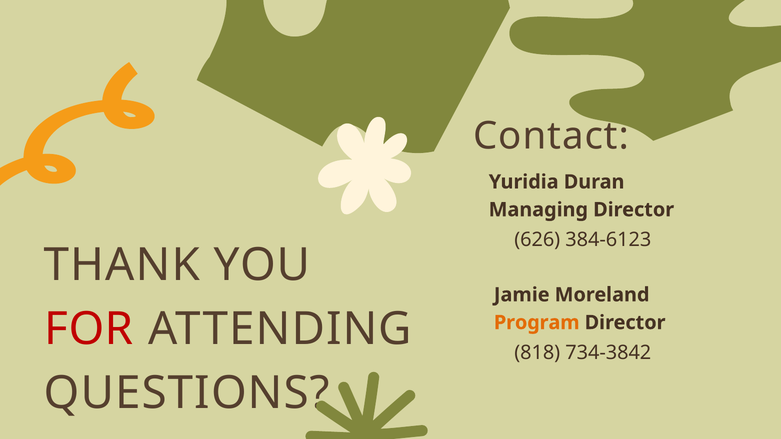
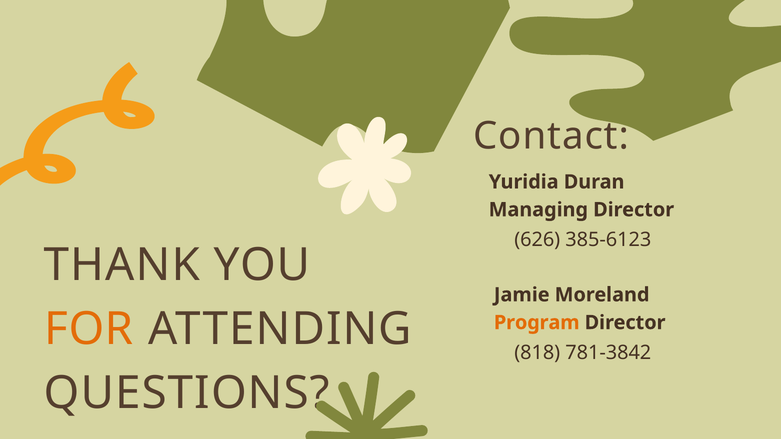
384-6123: 384-6123 -> 385-6123 (608, 240)
FOR colour: red -> orange (89, 329)
734-3842: 734-3842 -> 781-3842 (608, 353)
